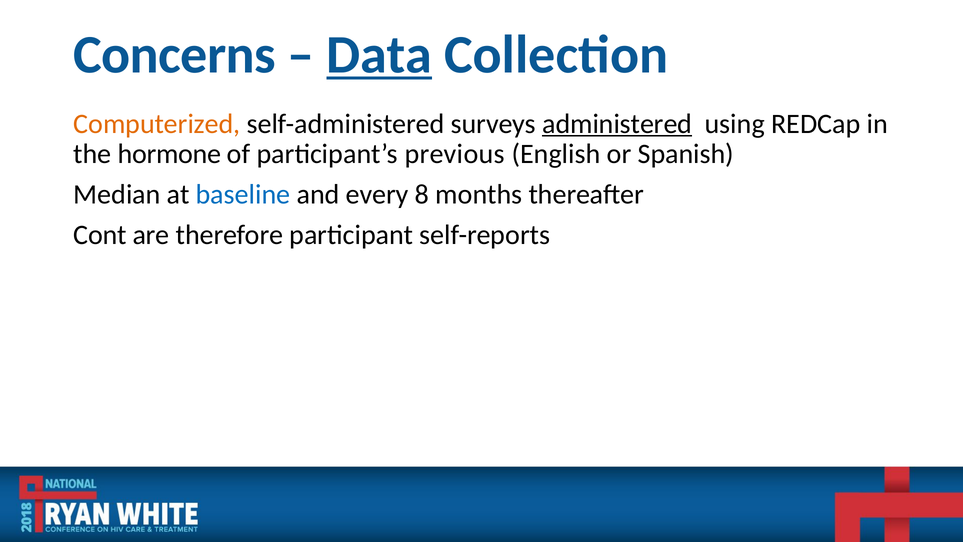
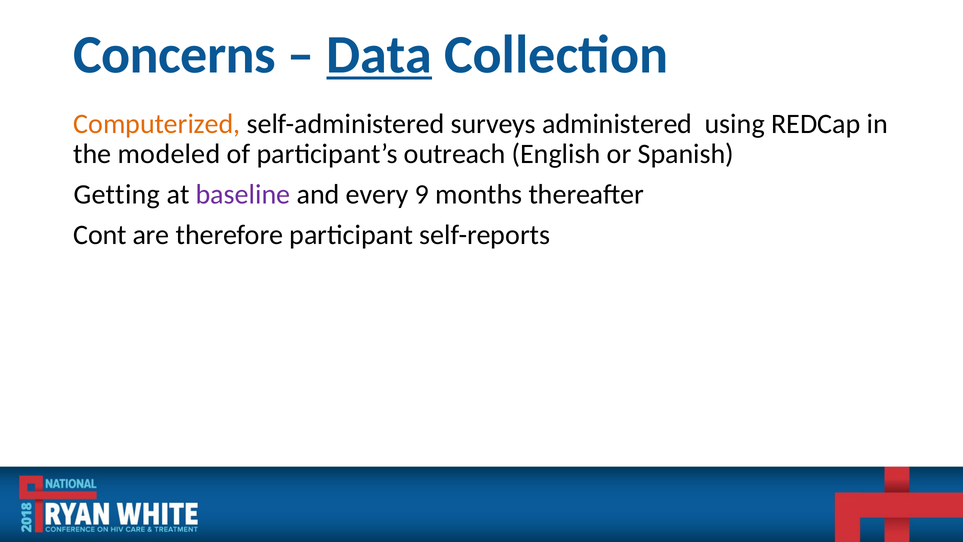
administered underline: present -> none (617, 124)
hormone: hormone -> modeled (169, 154)
previous: previous -> outreach (455, 154)
Median: Median -> Getting (117, 194)
baseline colour: blue -> purple (243, 194)
8: 8 -> 9 (422, 194)
